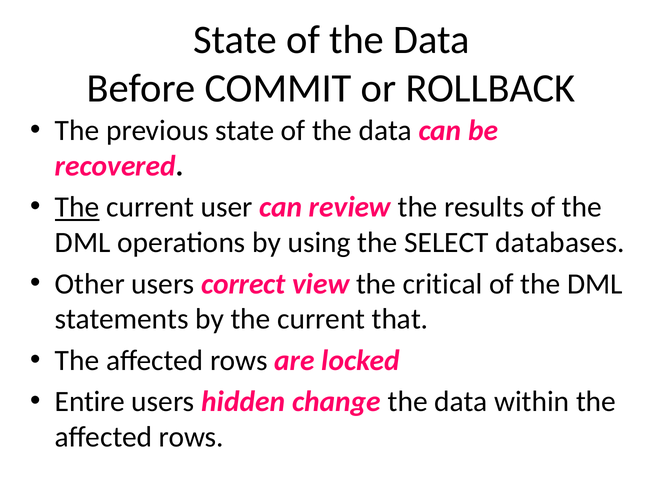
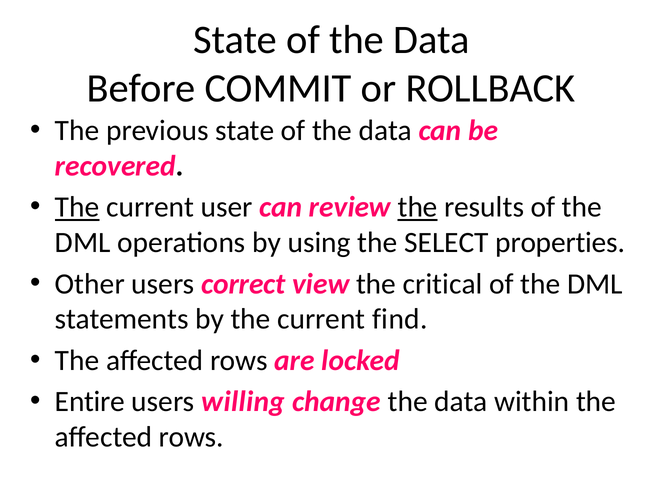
the underline: none -> present (418, 207)
databases: databases -> properties (560, 243)
that: that -> find (400, 319)
hidden: hidden -> willing (243, 402)
